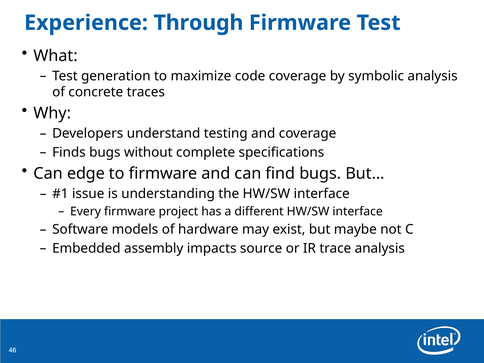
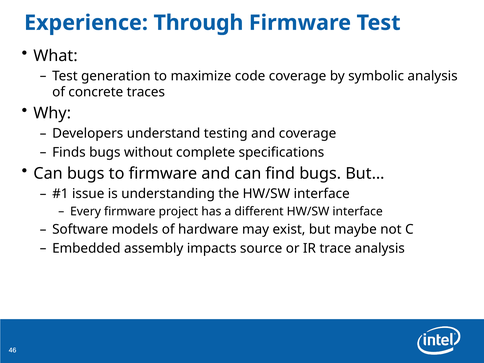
Can edge: edge -> bugs (86, 173)
